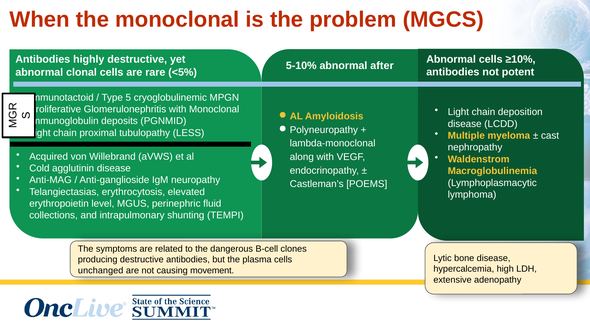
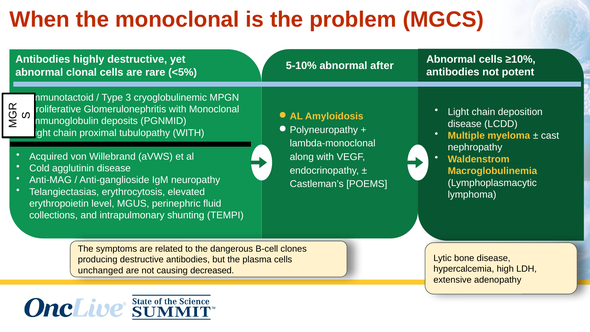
5: 5 -> 3 (128, 98)
tubulopathy LESS: LESS -> WITH (189, 133)
movement: movement -> decreased (212, 271)
